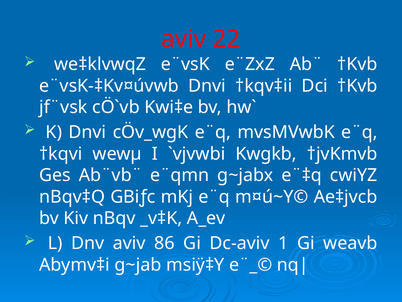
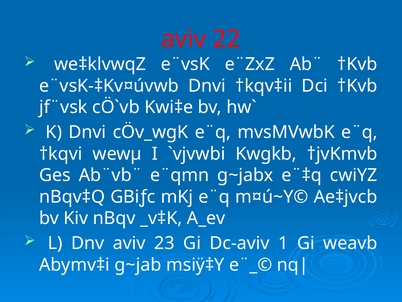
86: 86 -> 23 (164, 243)
